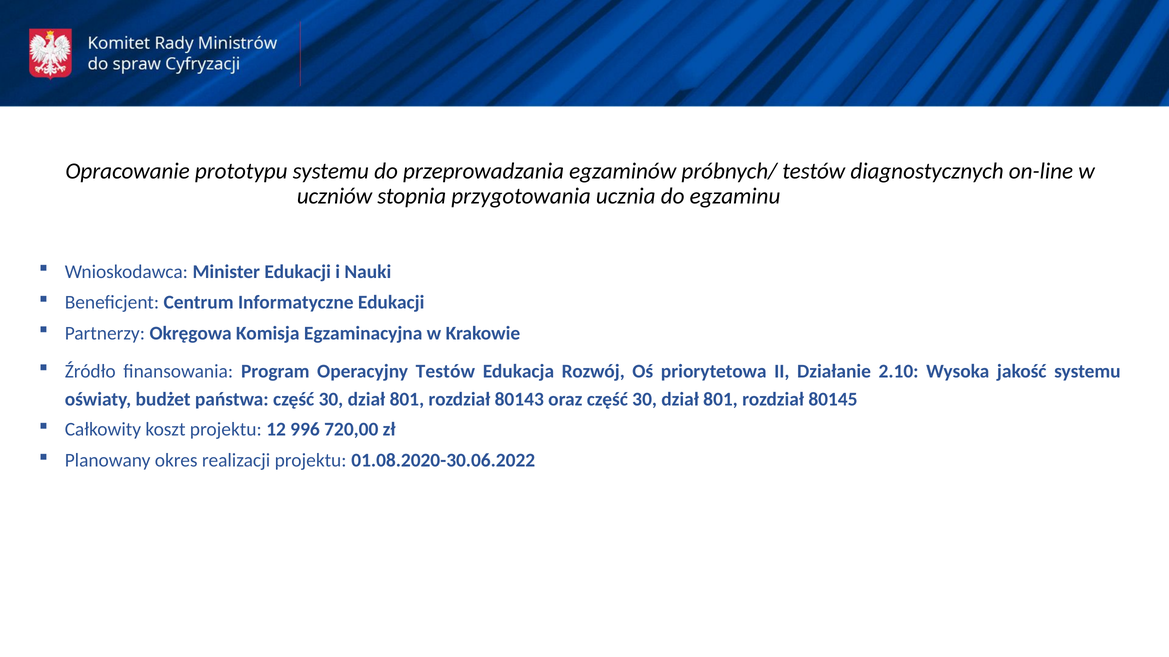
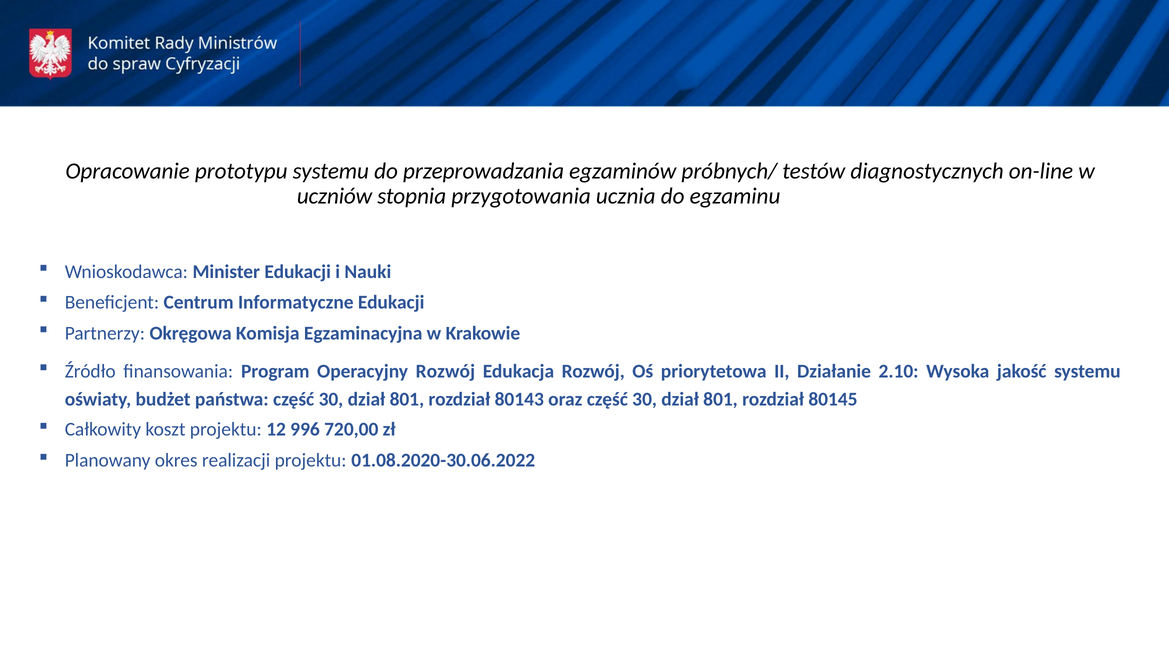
Operacyjny Testów: Testów -> Rozwój (445, 371)
